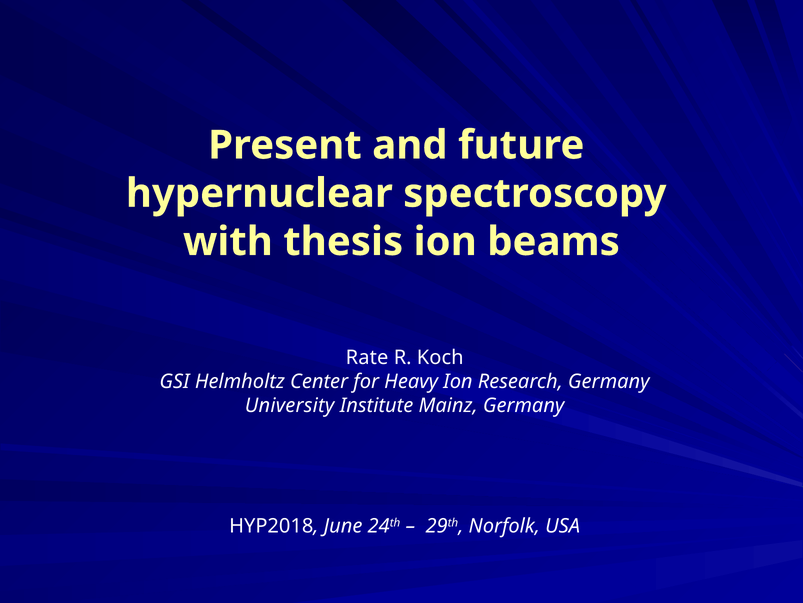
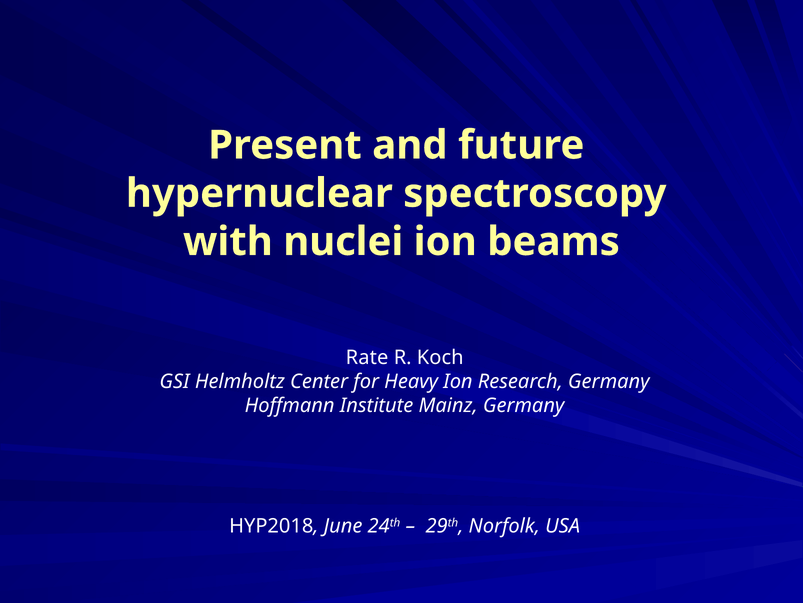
thesis: thesis -> nuclei (343, 241)
University: University -> Hoffmann (290, 405)
